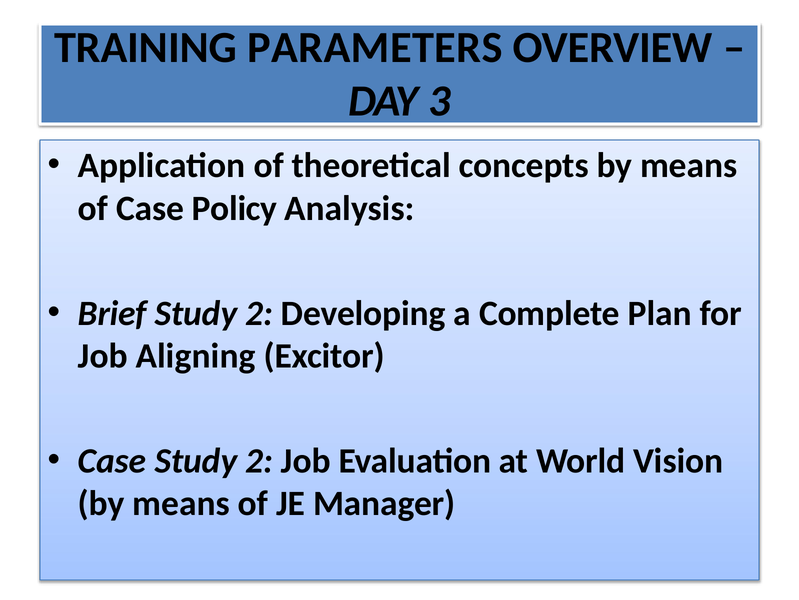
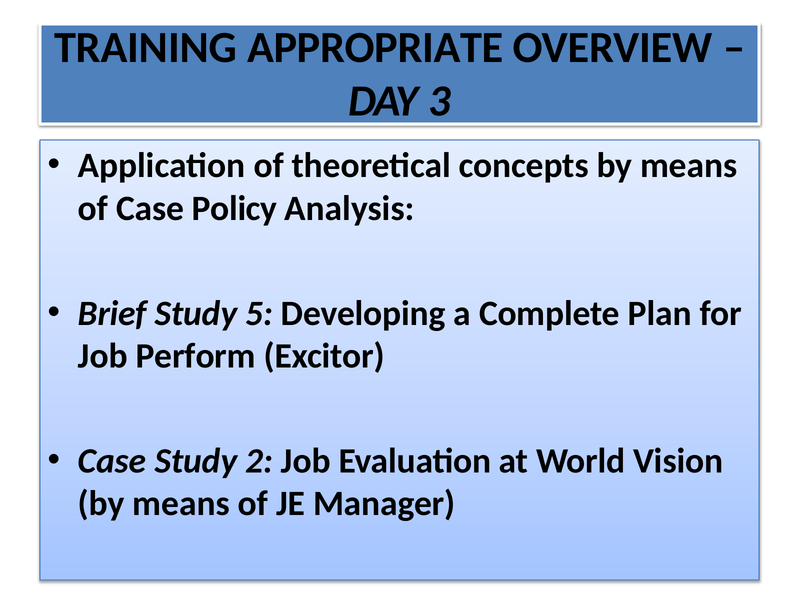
PARAMETERS: PARAMETERS -> APPROPRIATE (375, 48)
2: 2 -> 5 (259, 313)
Aligning: Aligning -> Perform (196, 356)
